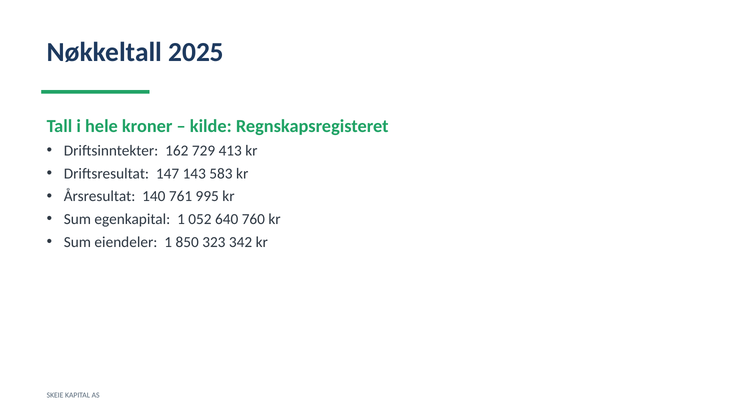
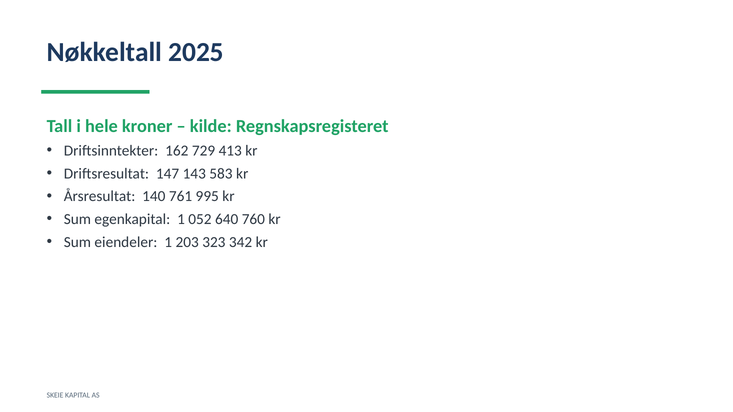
850: 850 -> 203 (187, 242)
